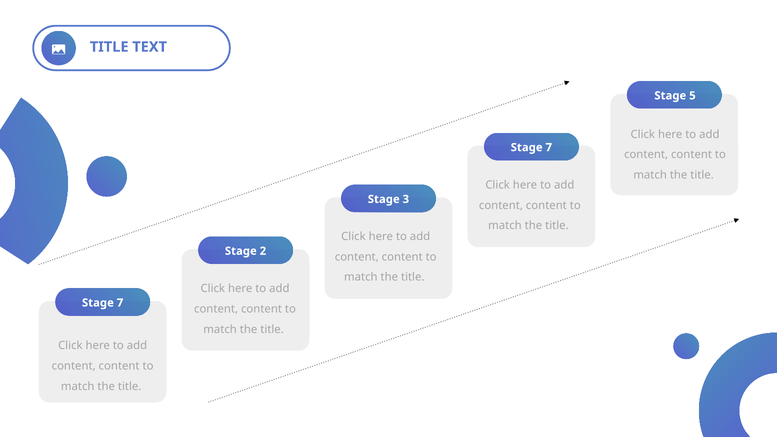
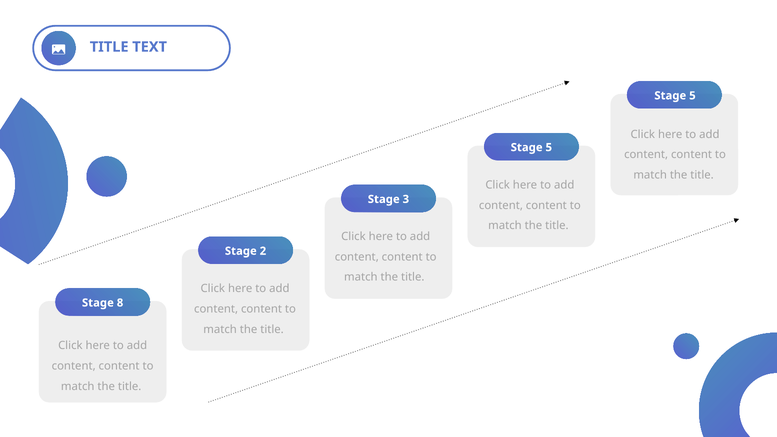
7: 7 -> 5 (549, 147)
7: 7 -> 8 (120, 303)
